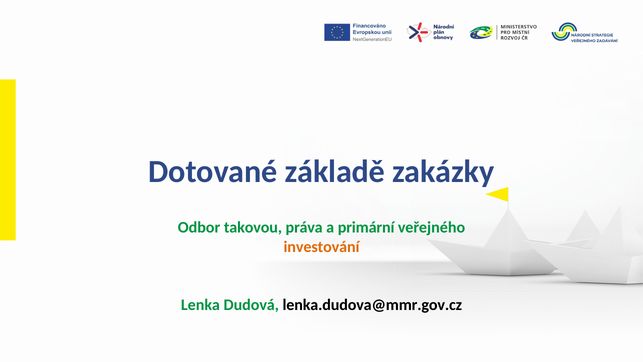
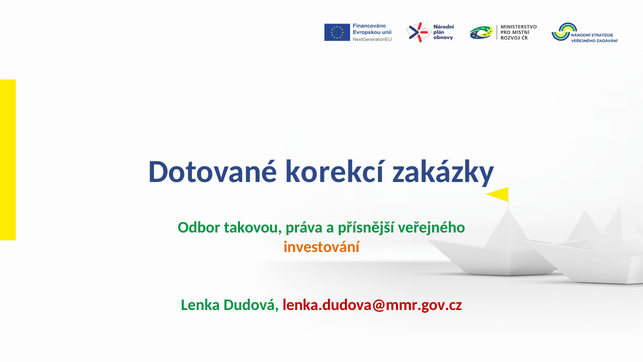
základě: základě -> korekcí (335, 171)
primární: primární -> přísnější (366, 227)
lenka.dudova@mmr.gov.cz colour: black -> red (372, 305)
